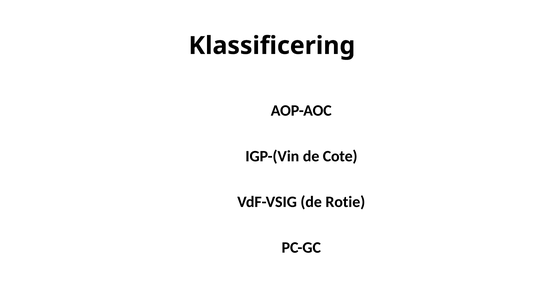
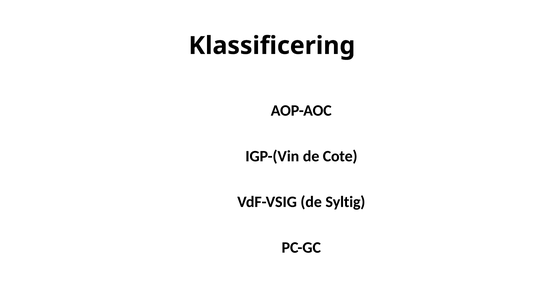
Rotie: Rotie -> Syltig (345, 202)
